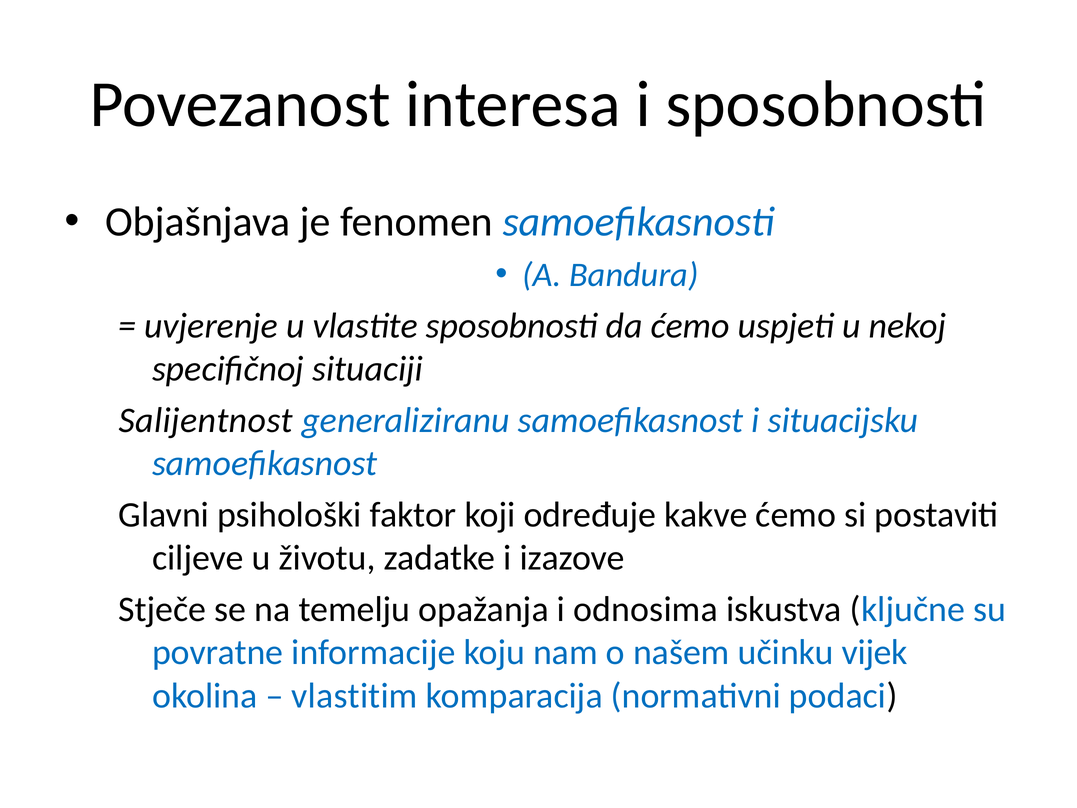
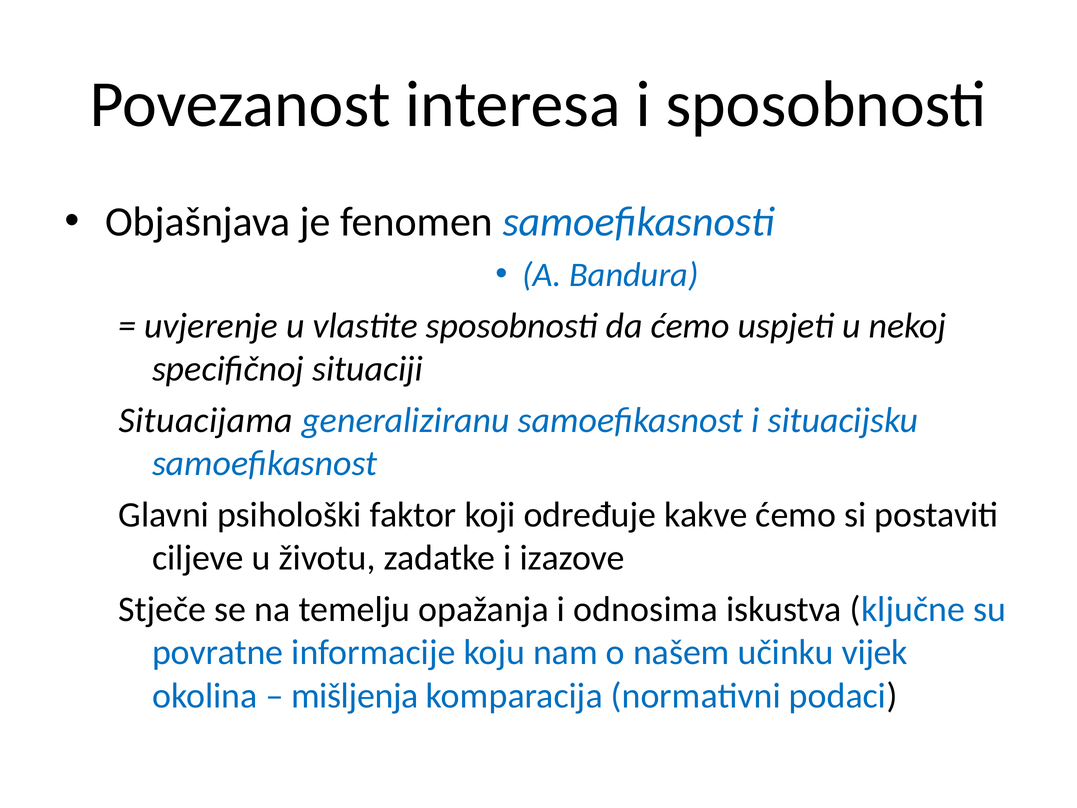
Salijentnost: Salijentnost -> Situacijama (206, 420)
vlastitim: vlastitim -> mišljenja (355, 695)
